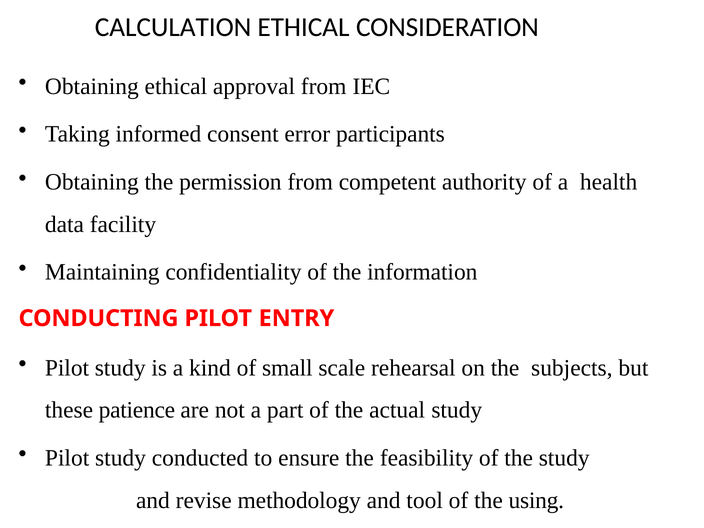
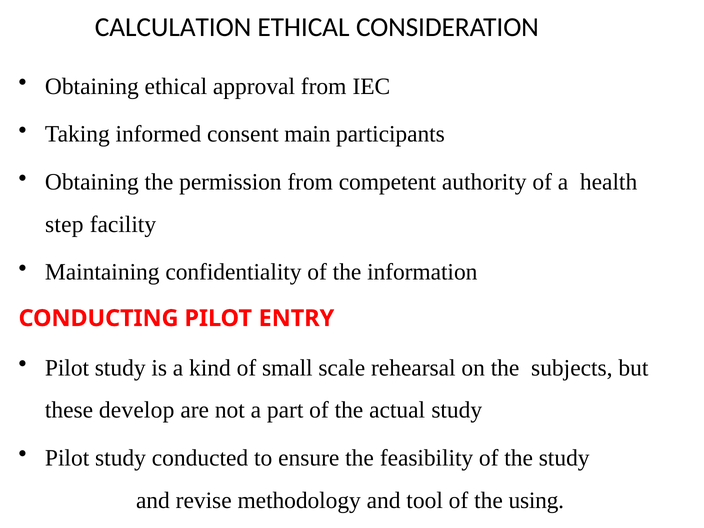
error: error -> main (307, 134)
data: data -> step (64, 224)
patience: patience -> develop (137, 410)
